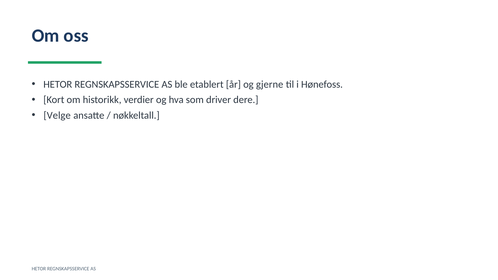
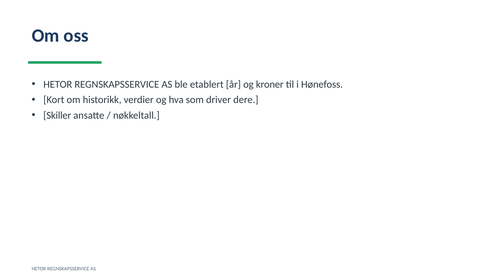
gjerne: gjerne -> kroner (270, 84)
Velge: Velge -> Skiller (57, 115)
